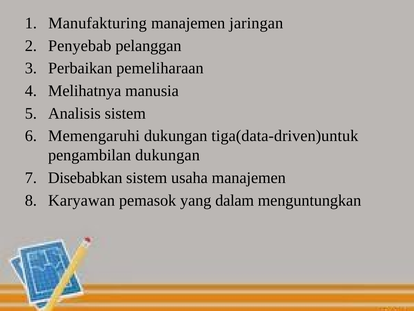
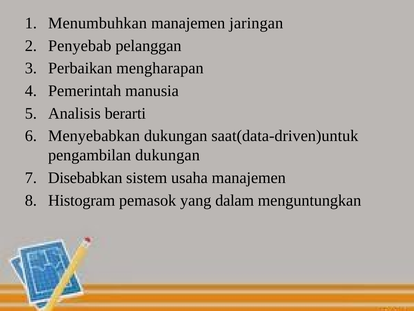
Manufakturing: Manufakturing -> Menumbuhkan (98, 23)
pemeliharaan: pemeliharaan -> mengharapan (160, 68)
Melihatnya: Melihatnya -> Pemerintah (85, 91)
Analisis sistem: sistem -> berarti (125, 113)
Memengaruhi: Memengaruhi -> Menyebabkan (94, 136)
tiga(data-driven)untuk: tiga(data-driven)untuk -> saat(data-driven)untuk (285, 136)
Karyawan: Karyawan -> Histogram (82, 200)
